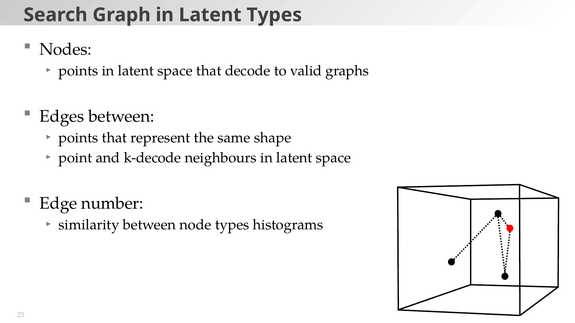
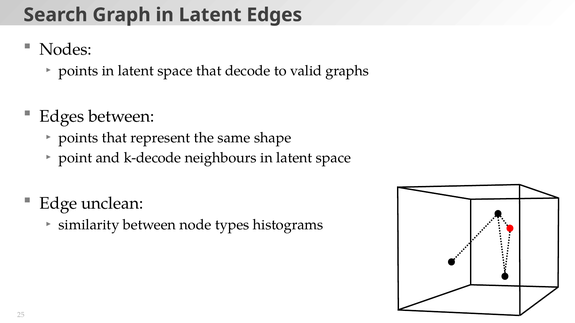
Latent Types: Types -> Edges (274, 15)
number: number -> unclean (112, 204)
